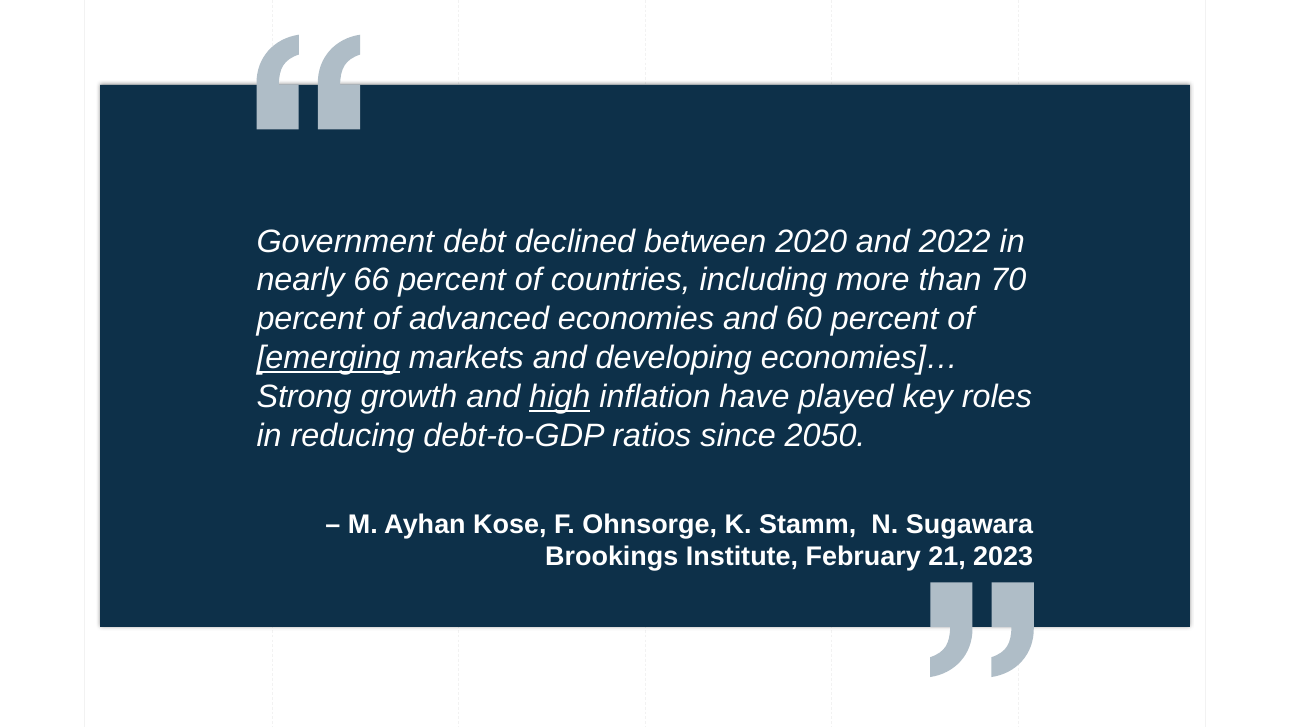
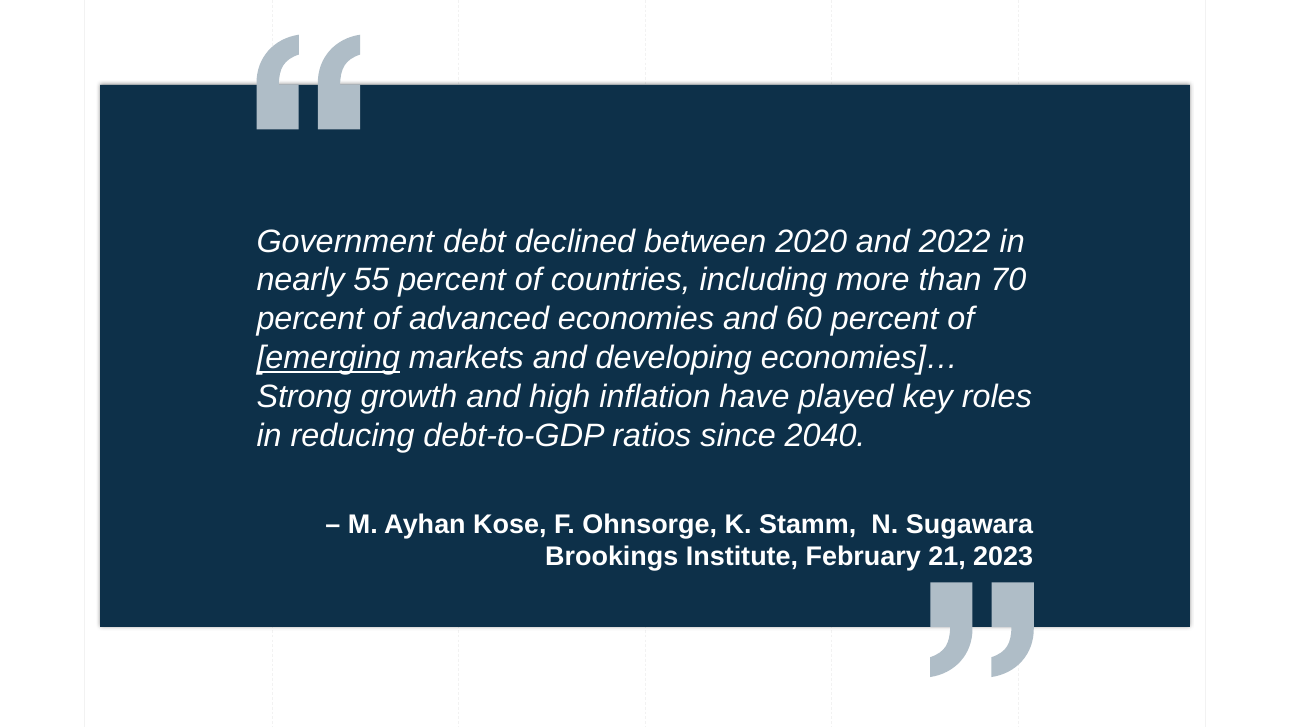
66: 66 -> 55 (371, 280)
high underline: present -> none (560, 397)
2050: 2050 -> 2040 (825, 435)
